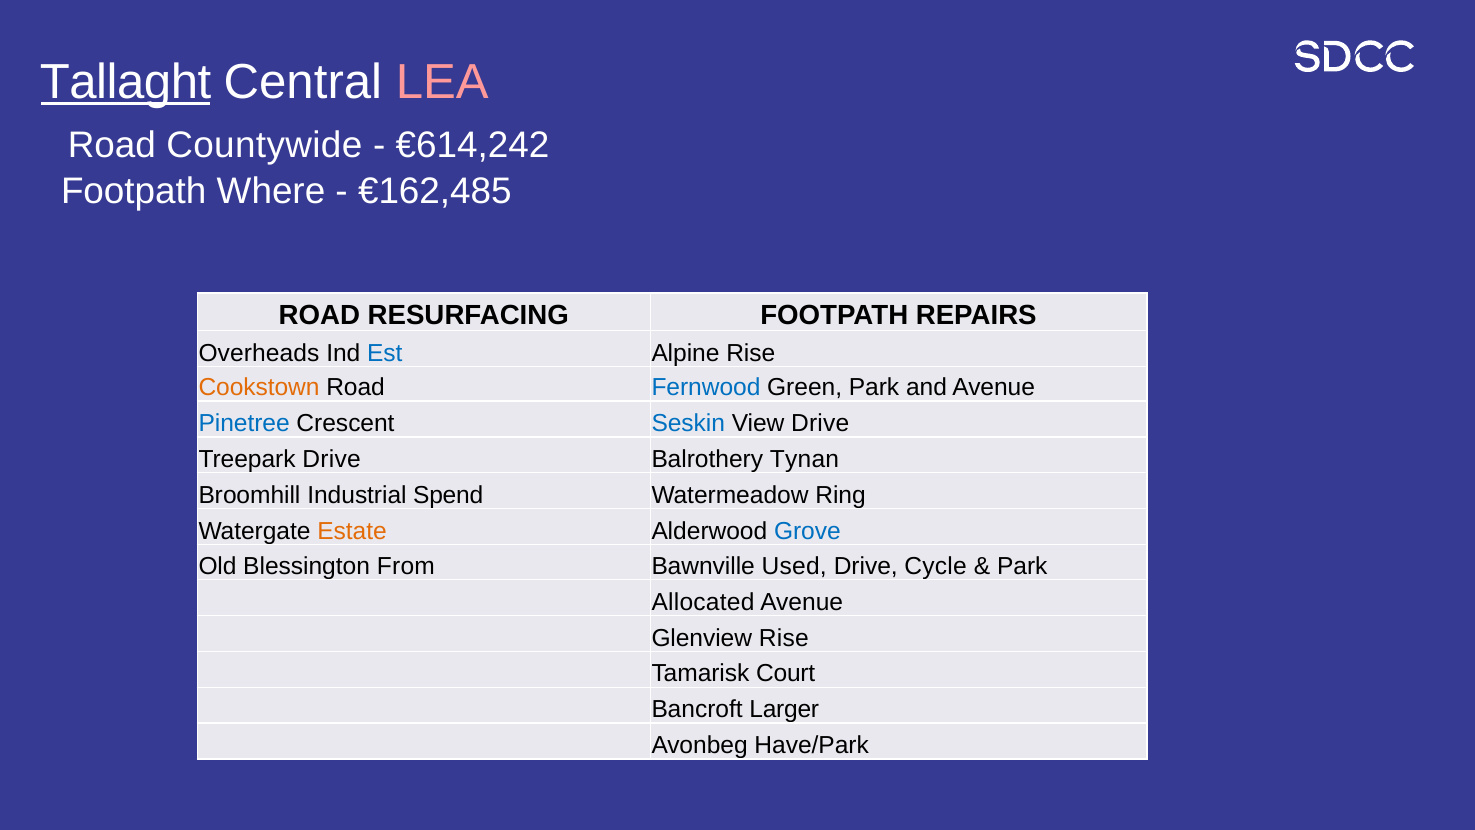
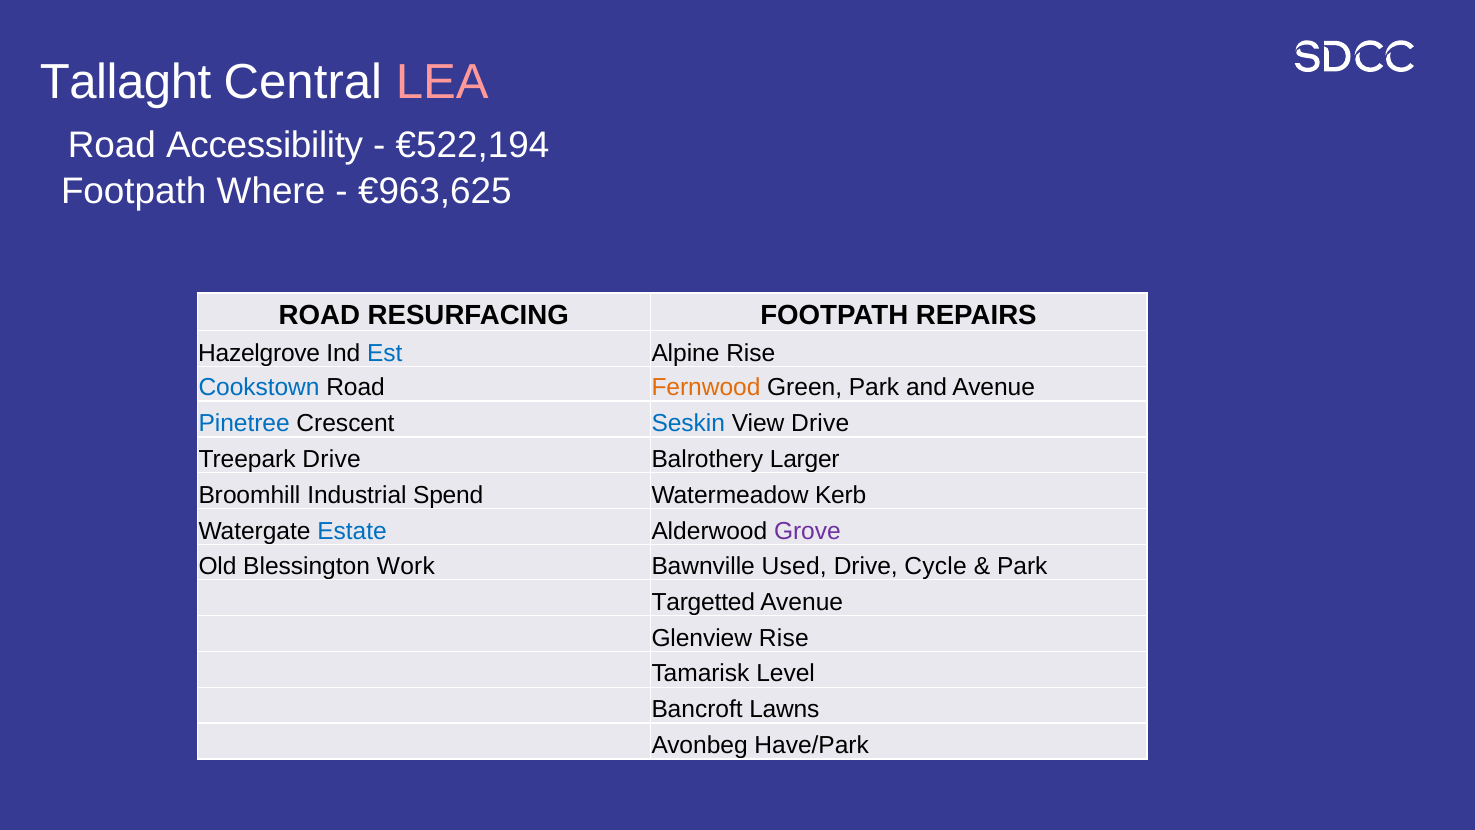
Tallaght underline: present -> none (126, 82)
Countywide: Countywide -> Accessibility (265, 145)
€614,242: €614,242 -> €522,194 (472, 145)
€162,485: €162,485 -> €963,625 (435, 192)
Overheads: Overheads -> Hazelgrove (259, 353)
Cookstown colour: orange -> blue (259, 388)
Fernwood colour: blue -> orange (706, 388)
Tynan: Tynan -> Larger (805, 459)
Ring: Ring -> Kerb (841, 495)
Estate colour: orange -> blue (352, 531)
Grove colour: blue -> purple (807, 531)
From: From -> Work (406, 566)
Allocated: Allocated -> Targetted (703, 602)
Court: Court -> Level (786, 674)
Larger: Larger -> Lawns (784, 709)
